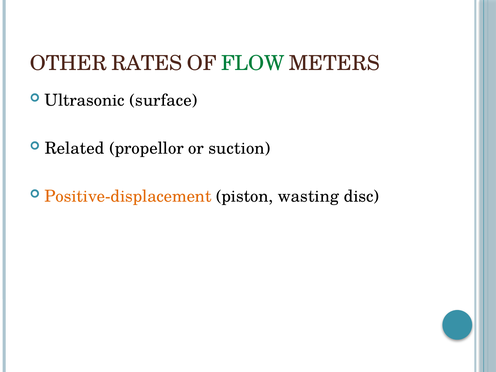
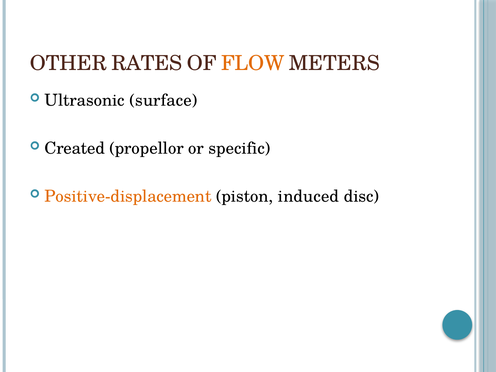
FLOW colour: green -> orange (253, 63)
Related: Related -> Created (75, 148)
suction: suction -> specific (239, 148)
wasting: wasting -> induced (308, 196)
